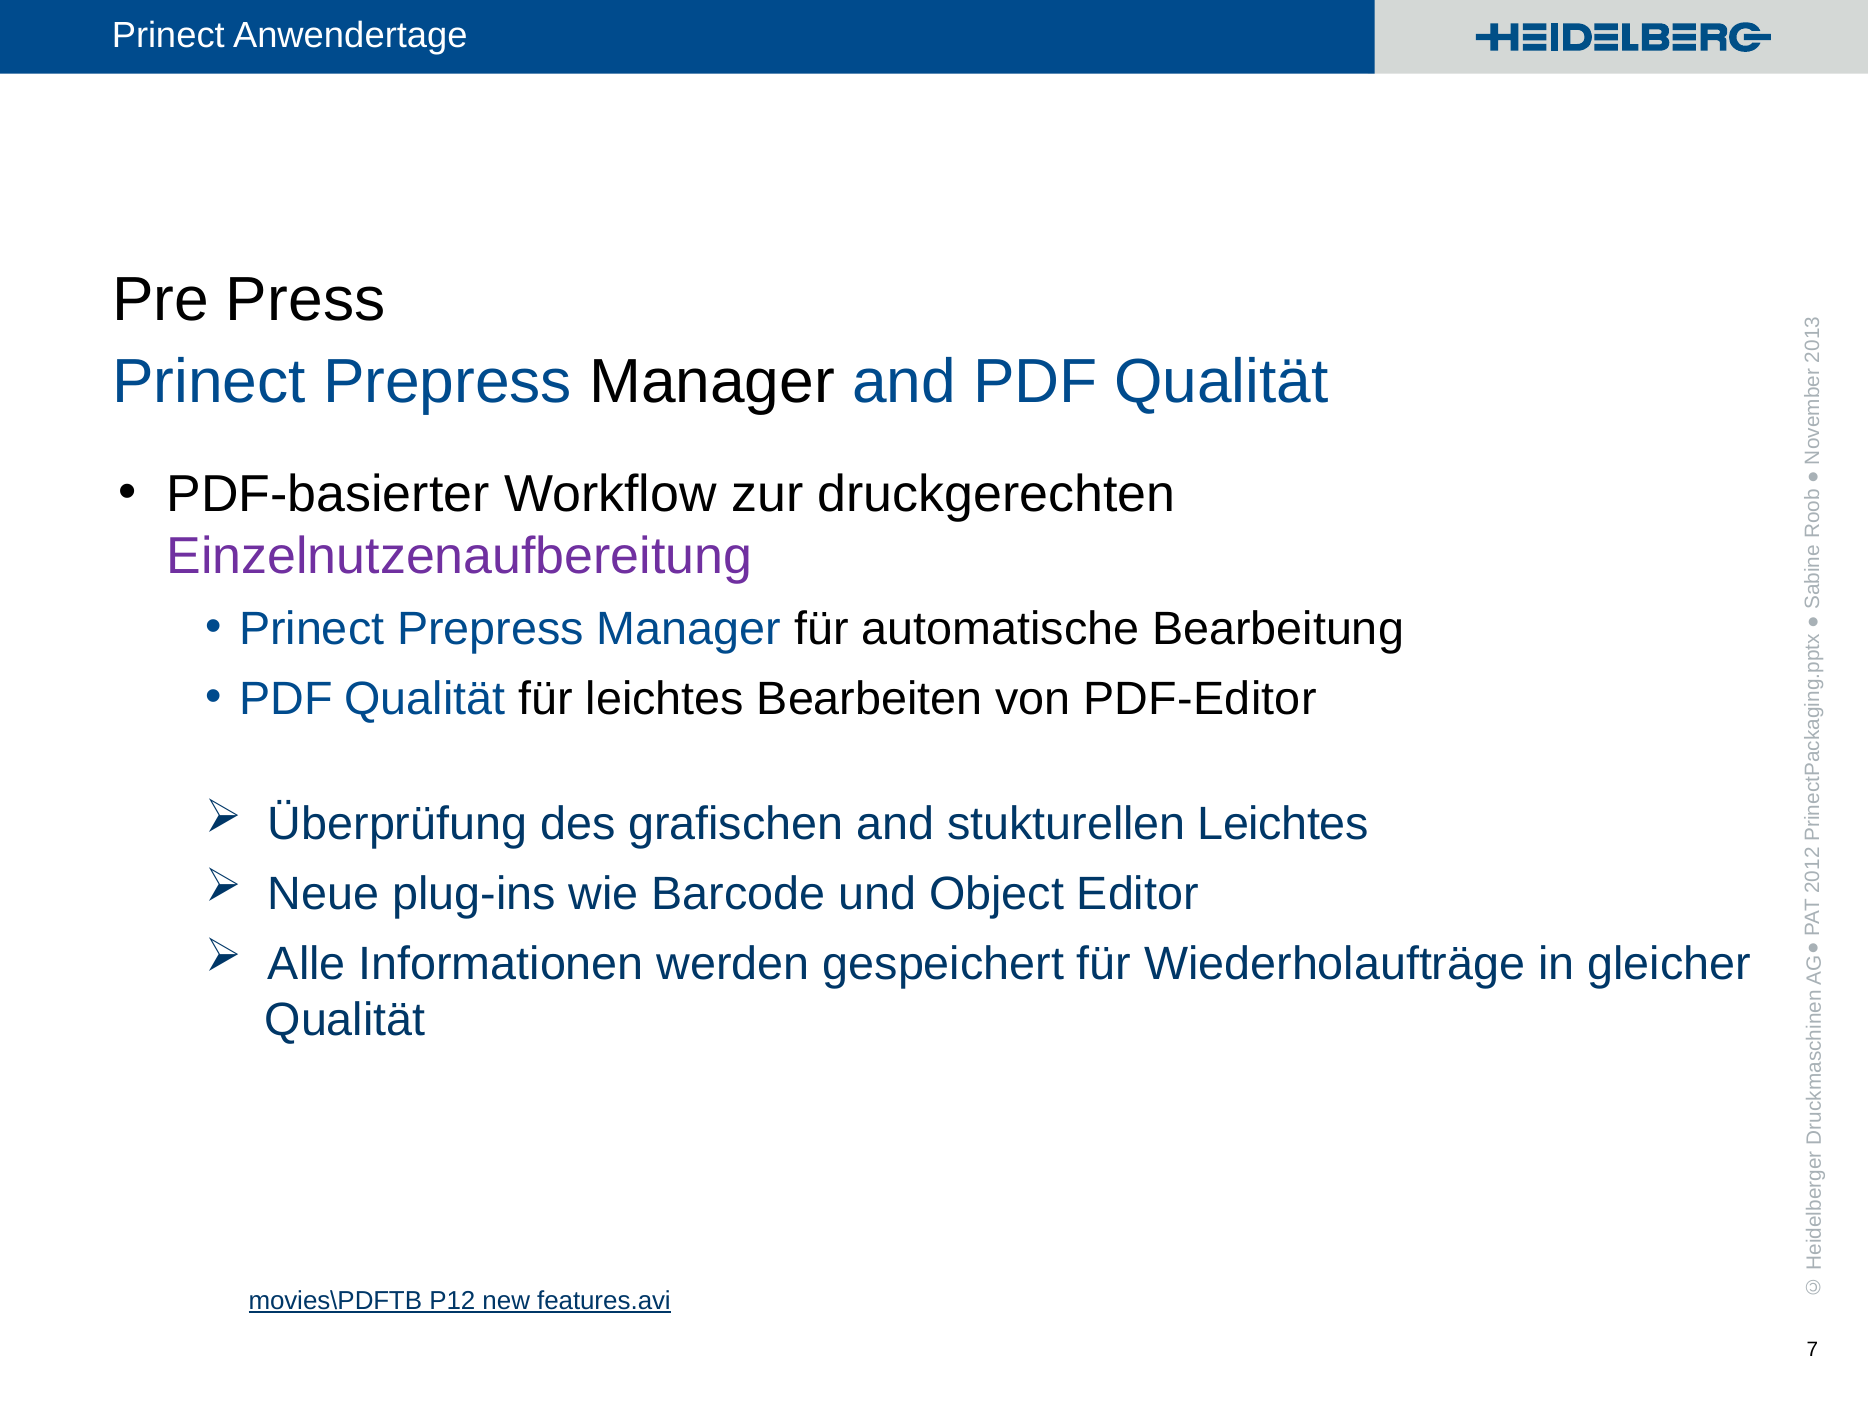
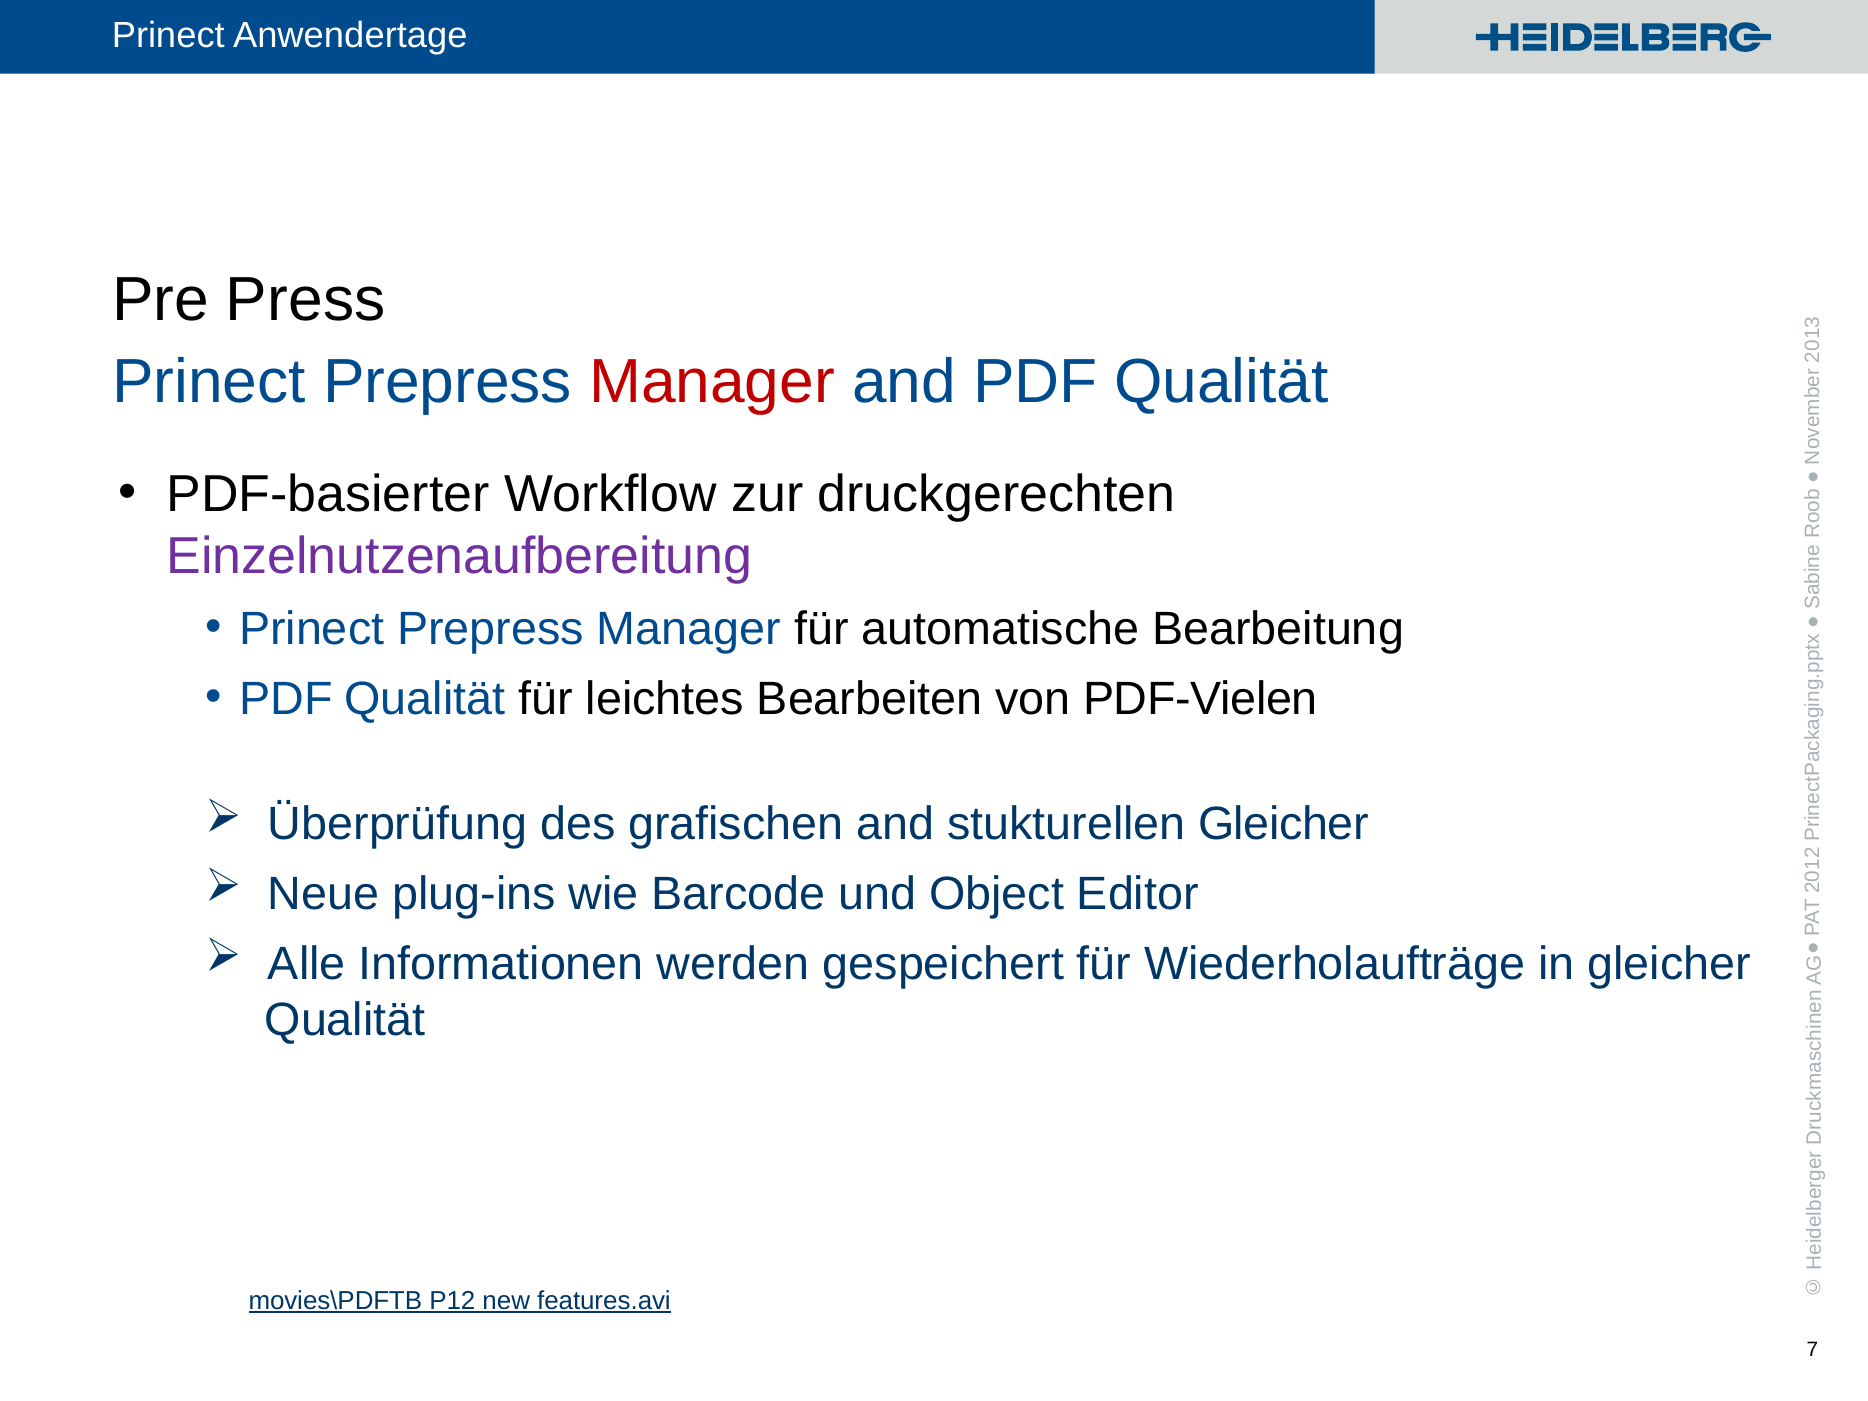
Manager colour: black -> red (712, 382)
PDF-Editor: PDF-Editor -> PDF-Vielen (1200, 699)
stukturellen Leichtes: Leichtes -> Gleicher (1283, 824)
